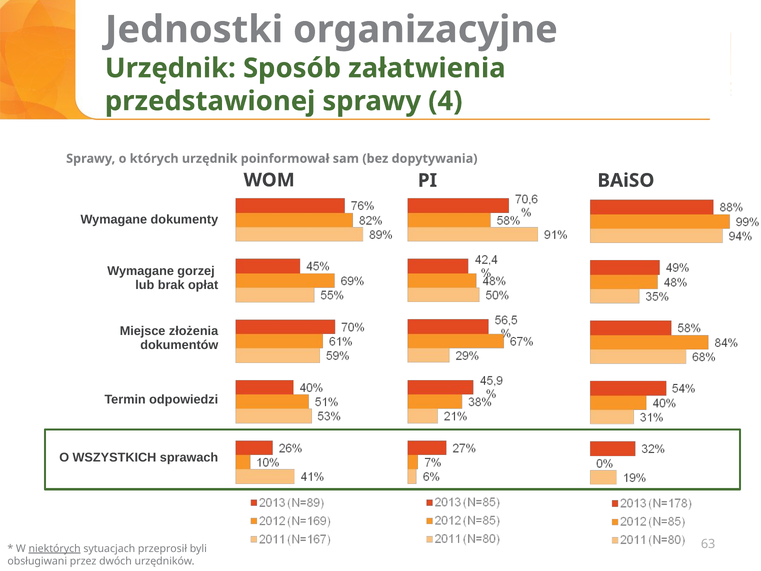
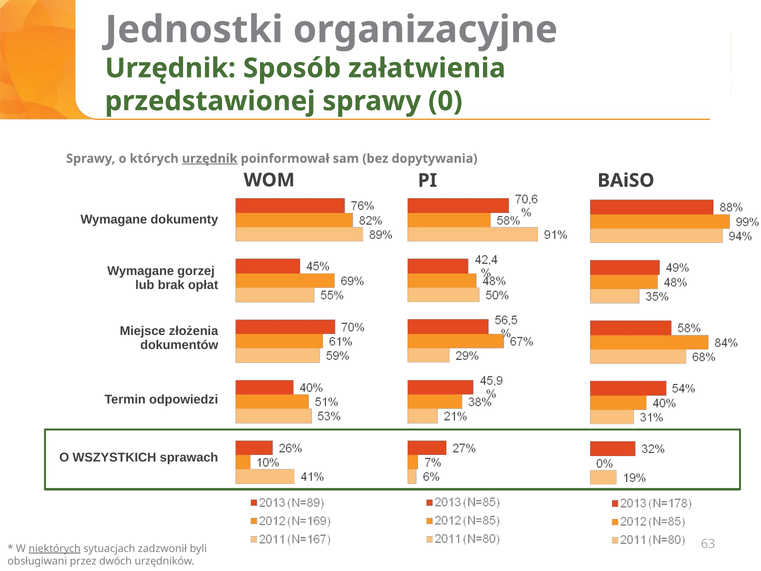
4: 4 -> 0 (445, 101)
urzędnik underline: none -> present (210, 159)
przeprosił: przeprosił -> zadzwonił (163, 548)
